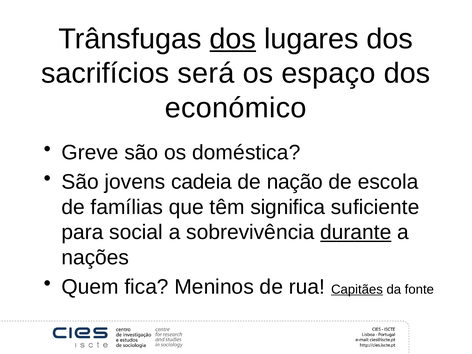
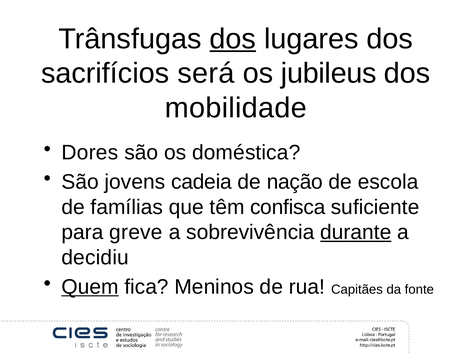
espaço: espaço -> jubileus (329, 73)
económico: económico -> mobilidade (236, 108)
Greve: Greve -> Dores (90, 153)
significa: significa -> confisca (288, 207)
social: social -> greve (136, 232)
nações: nações -> decidiu (95, 257)
Quem underline: none -> present (90, 287)
Capitães underline: present -> none (357, 289)
